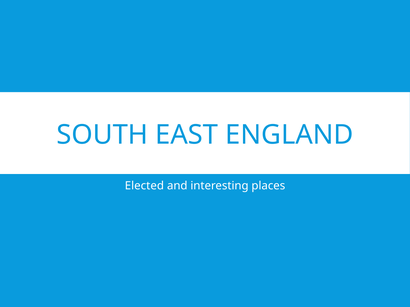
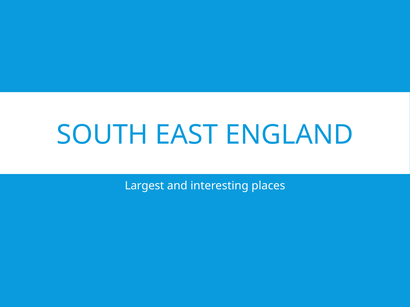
Elected: Elected -> Largest (144, 186)
